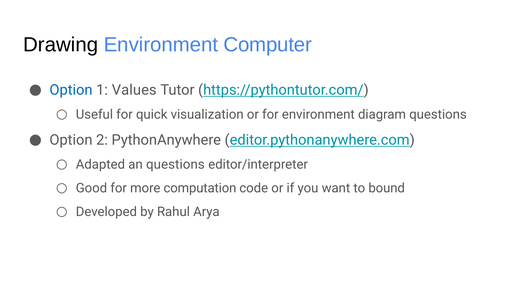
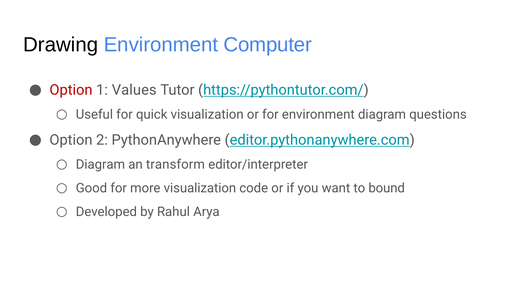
Option colour: blue -> red (71, 90)
Adapted: Adapted -> Diagram (100, 165)
an questions: questions -> transform (175, 165)
more computation: computation -> visualization (200, 188)
